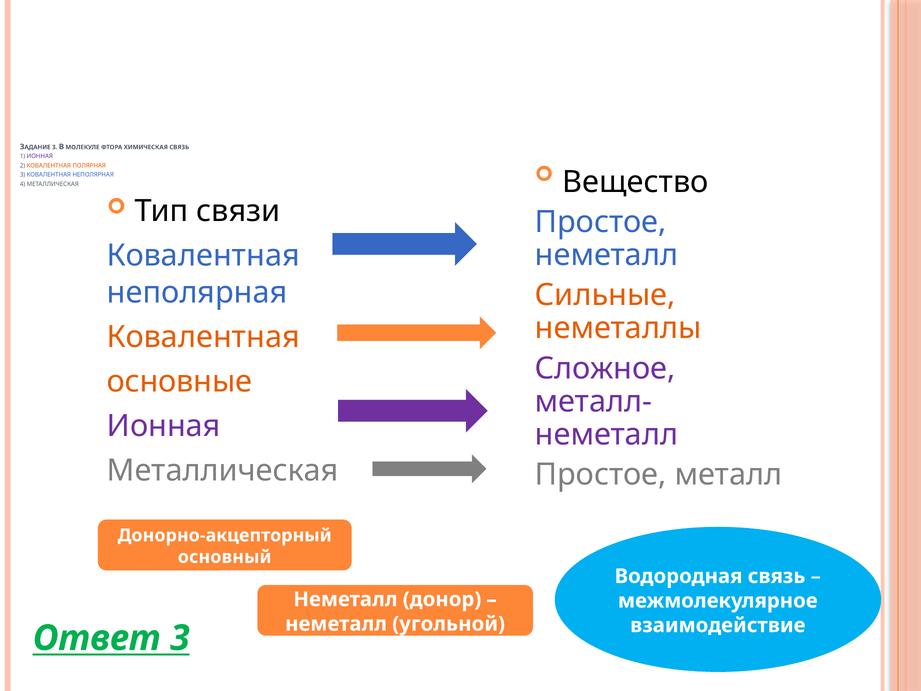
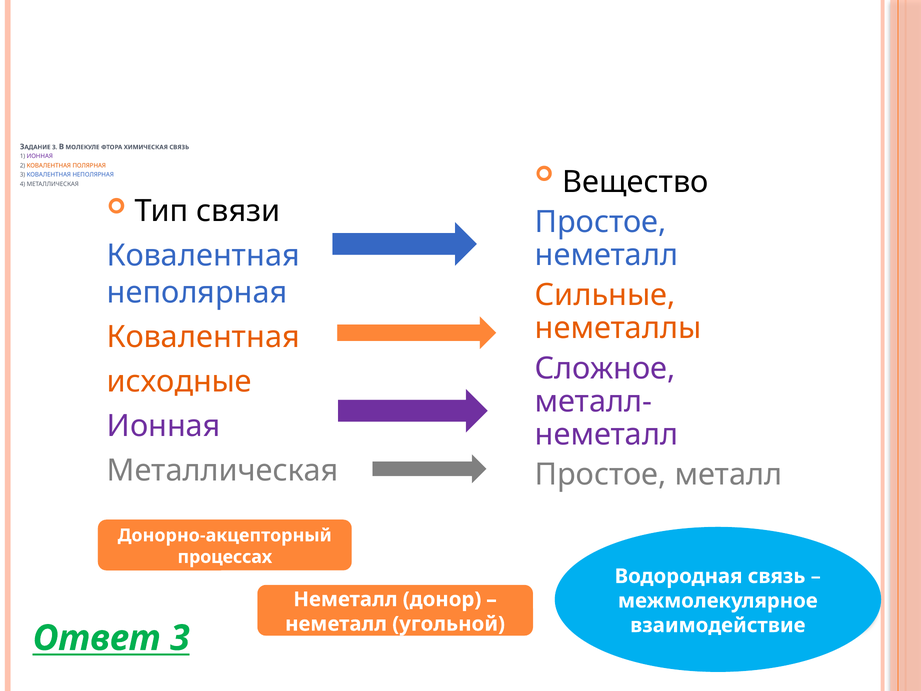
основные: основные -> исходные (179, 381)
основный: основный -> процессах (225, 557)
